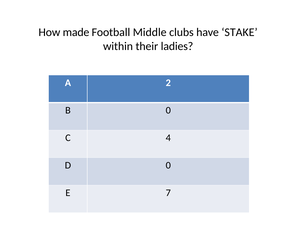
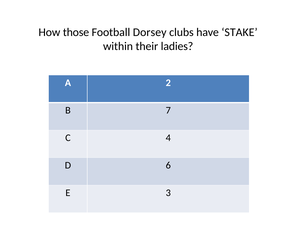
made: made -> those (76, 32)
Middle: Middle -> Dorsey (150, 32)
B 0: 0 -> 7 (168, 110)
D 0: 0 -> 6 (168, 165)
7: 7 -> 3 (168, 193)
